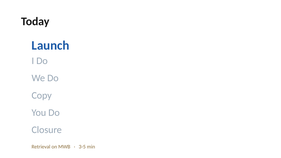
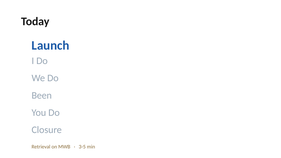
Copy: Copy -> Been (42, 95)
